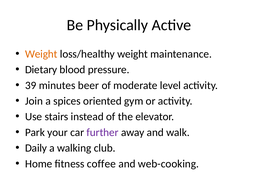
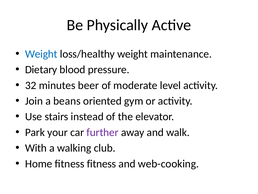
Weight colour: orange -> blue (41, 54)
39: 39 -> 32 (31, 85)
spices: spices -> beans (67, 101)
Daily: Daily -> With (36, 148)
fitness coffee: coffee -> fitness (101, 163)
